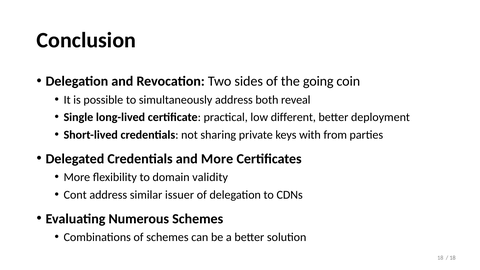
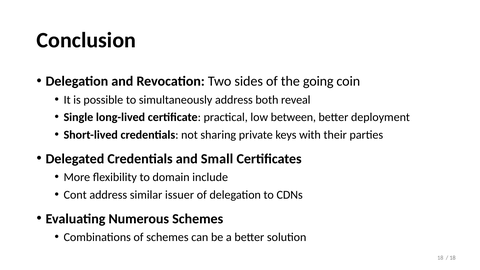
different: different -> between (293, 117)
from: from -> their (335, 135)
and More: More -> Small (217, 159)
validity: validity -> include (210, 177)
